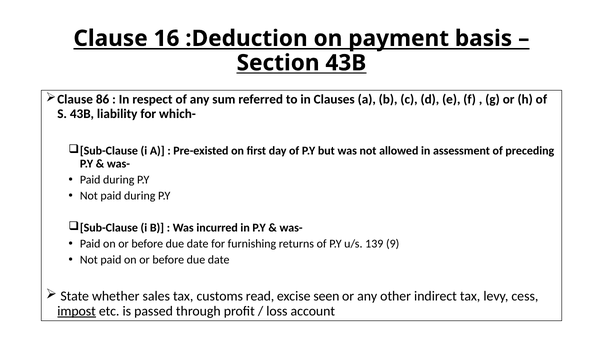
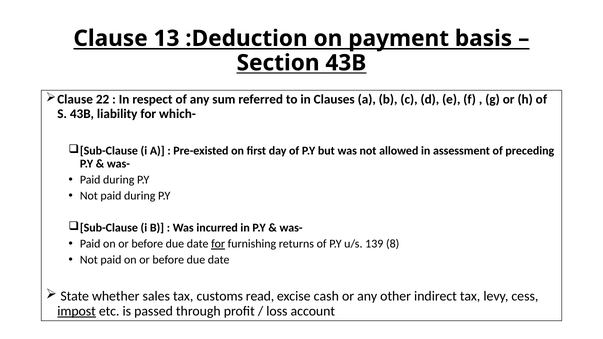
16: 16 -> 13 (167, 38)
86: 86 -> 22 (103, 100)
for underline: none -> present (218, 244)
9: 9 -> 8 (393, 244)
seen: seen -> cash (326, 296)
